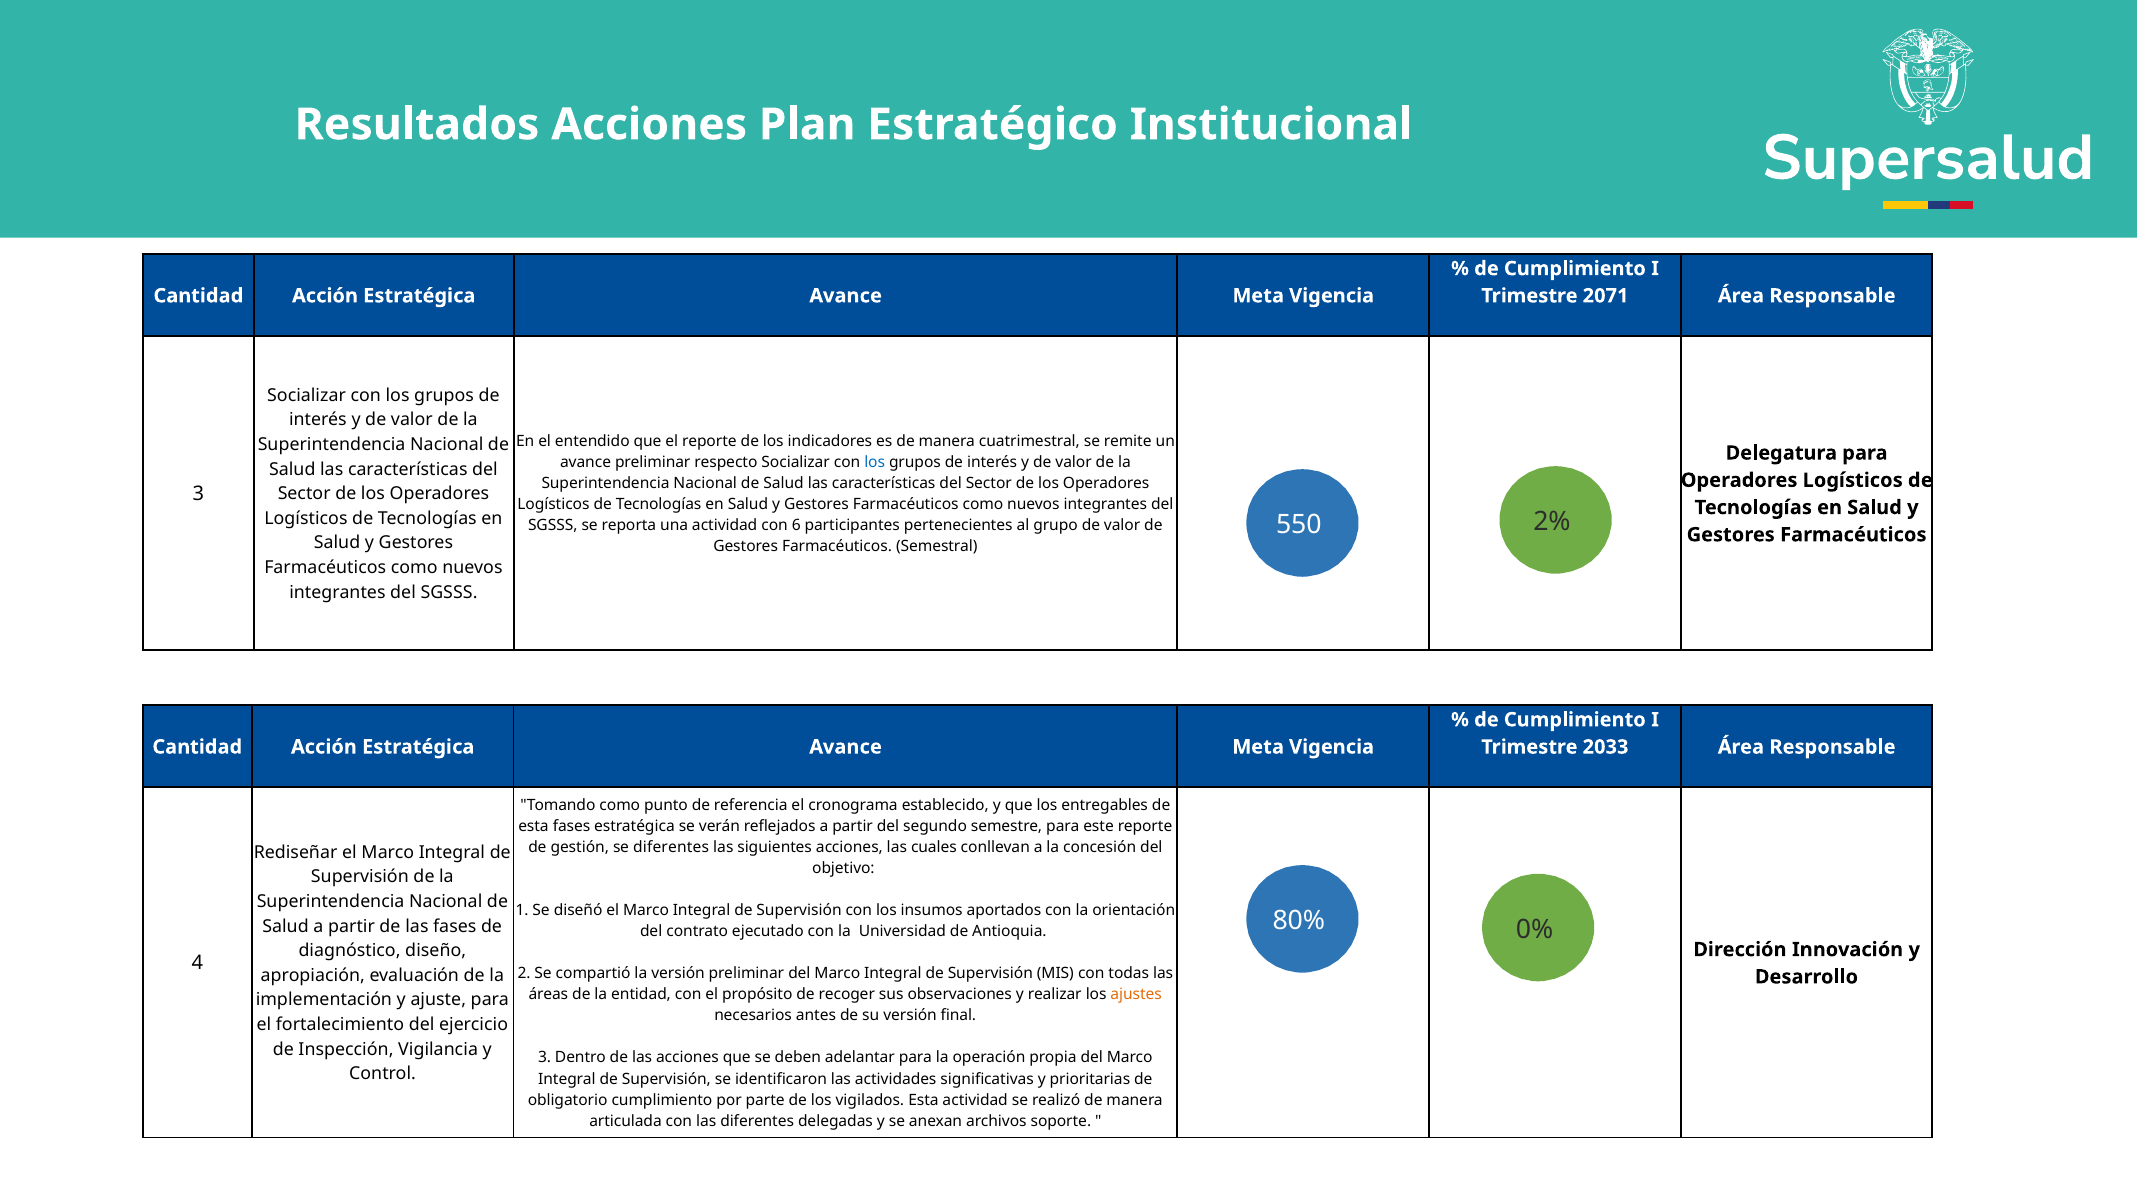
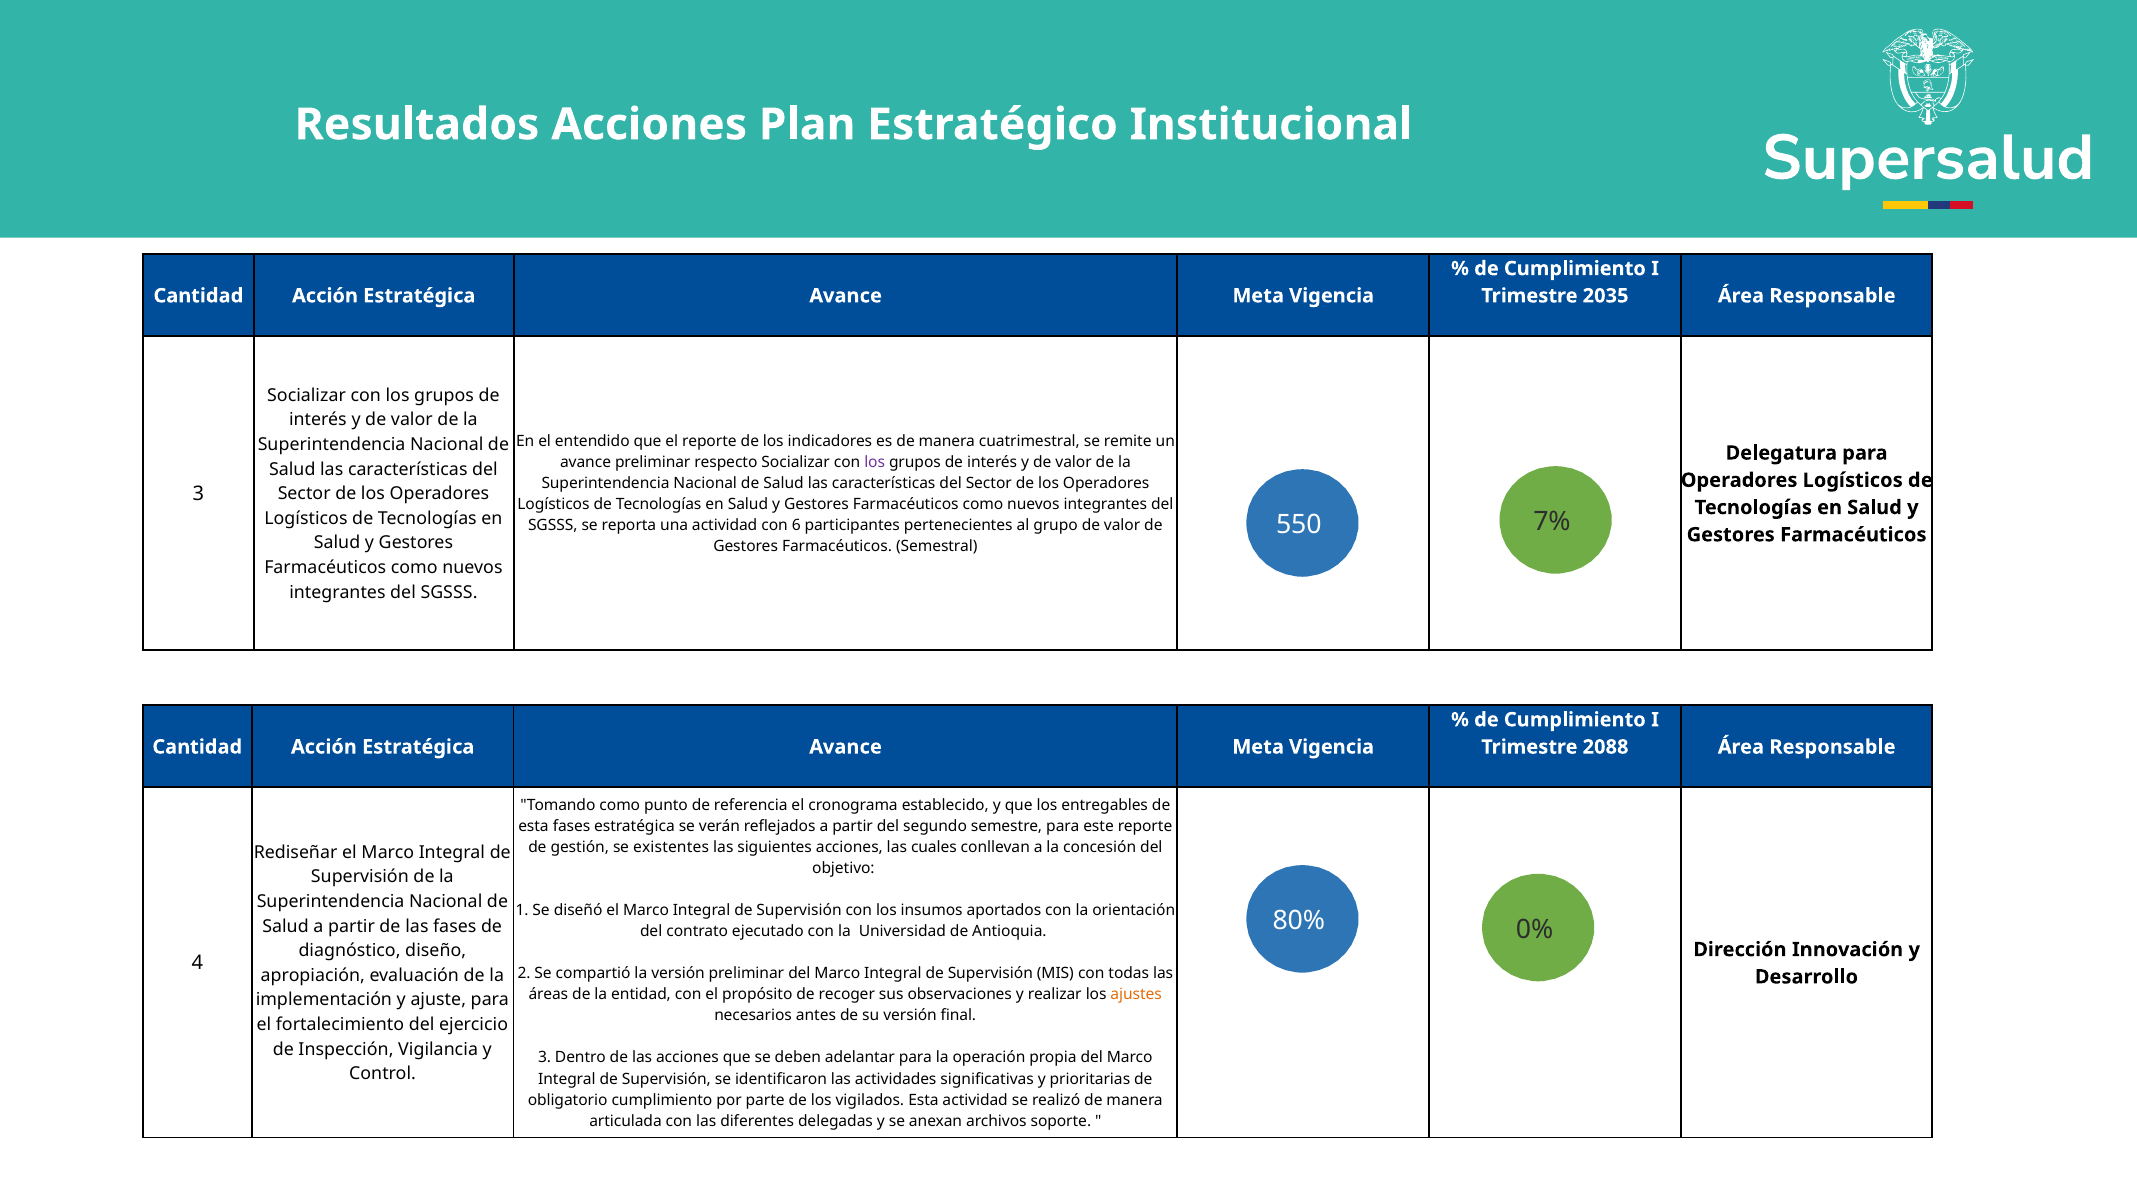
2071: 2071 -> 2035 (1606, 296)
los colour: blue -> purple (875, 462)
2%: 2% -> 7% (1552, 522)
2033: 2033 -> 2088 (1606, 747)
se diferentes: diferentes -> existentes (671, 847)
